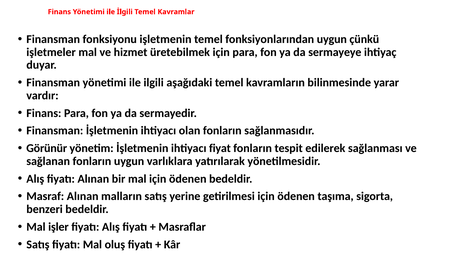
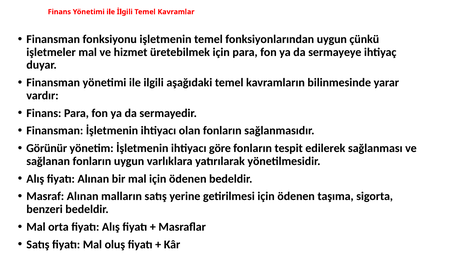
fiyat: fiyat -> göre (220, 148)
işler: işler -> orta (58, 227)
